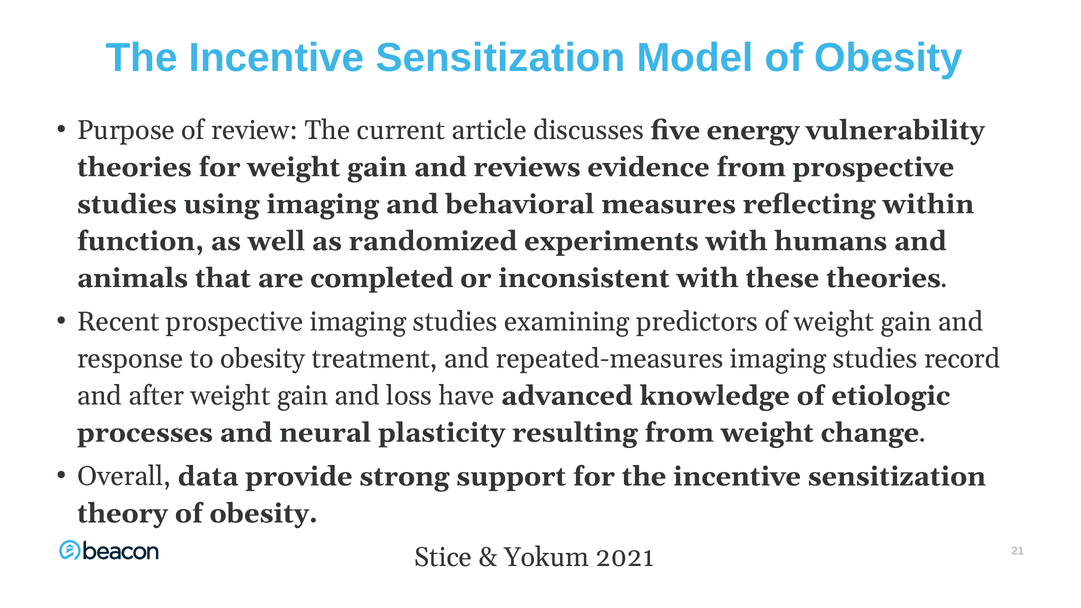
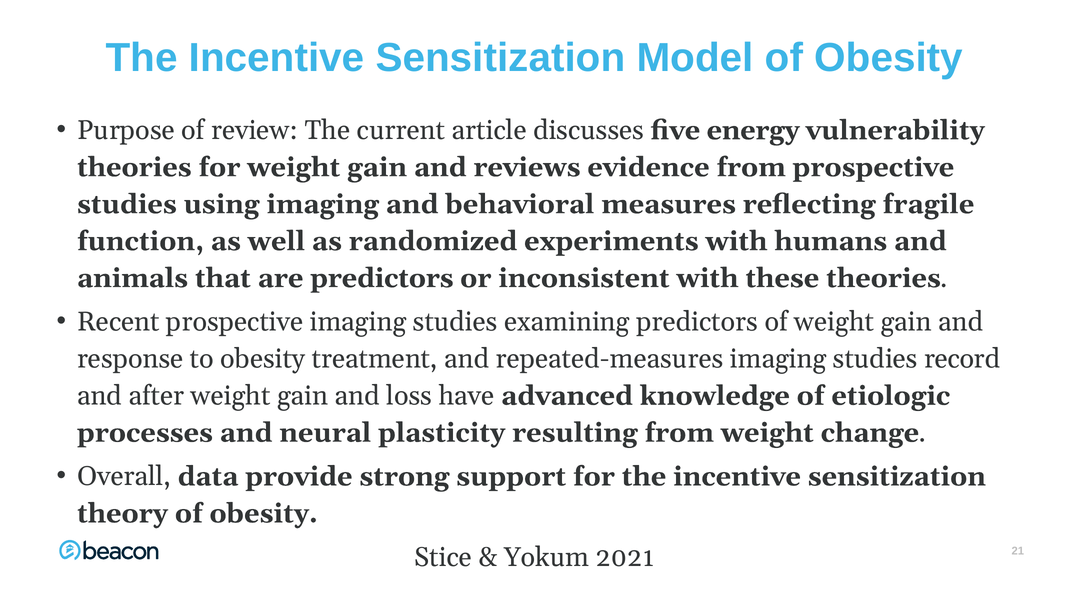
within: within -> fragile (928, 204)
are completed: completed -> predictors (382, 278)
